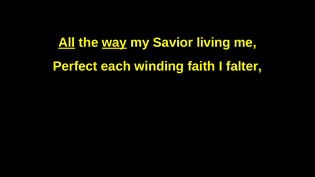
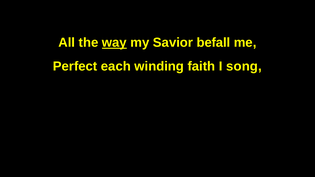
All underline: present -> none (67, 43)
living: living -> befall (214, 43)
falter: falter -> song (244, 66)
